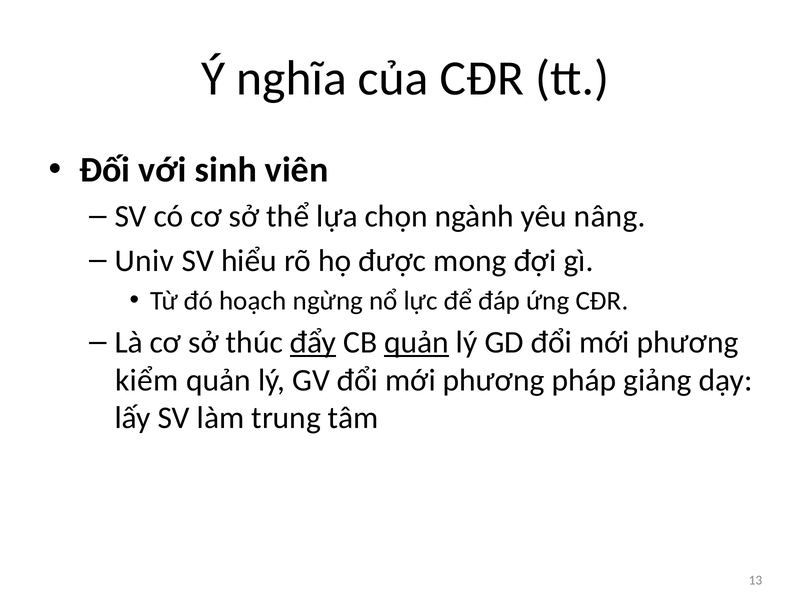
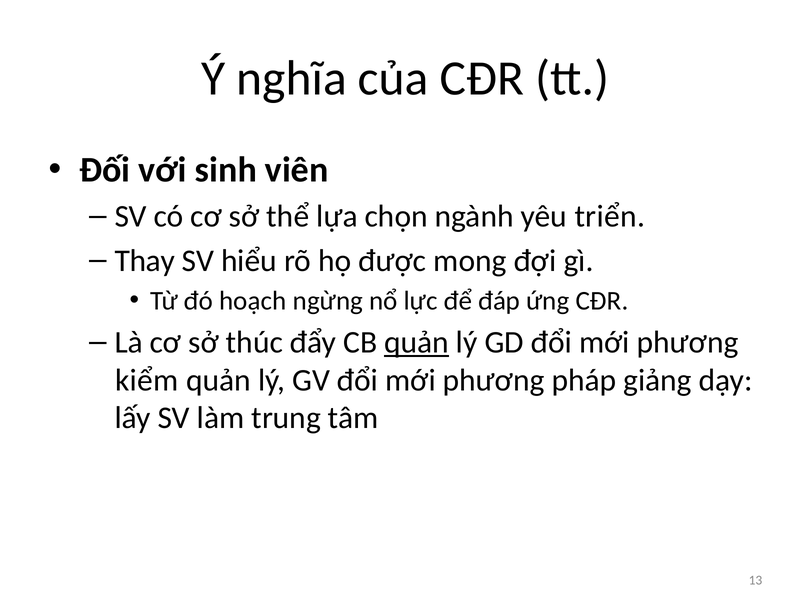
nâng: nâng -> triển (610, 217)
Univ: Univ -> Thay (145, 261)
đẩy underline: present -> none (313, 343)
